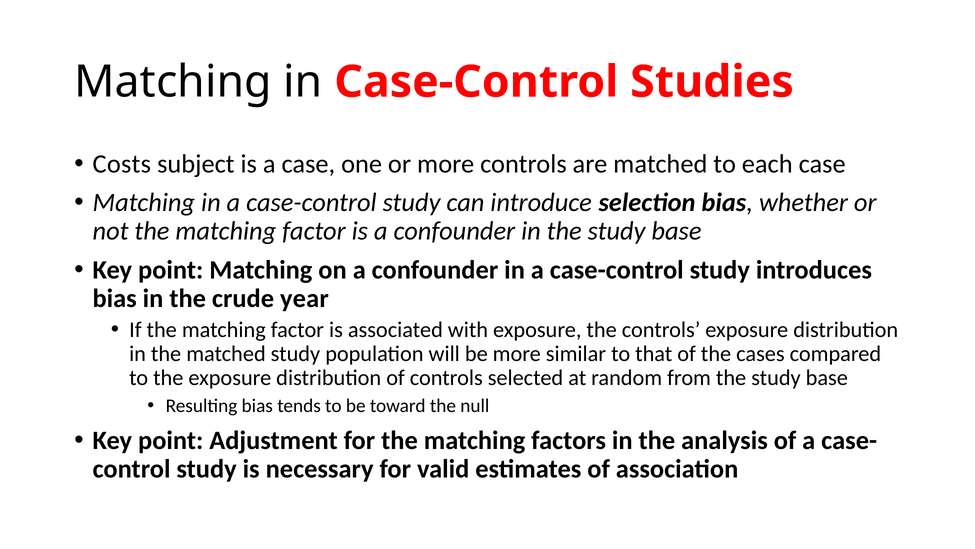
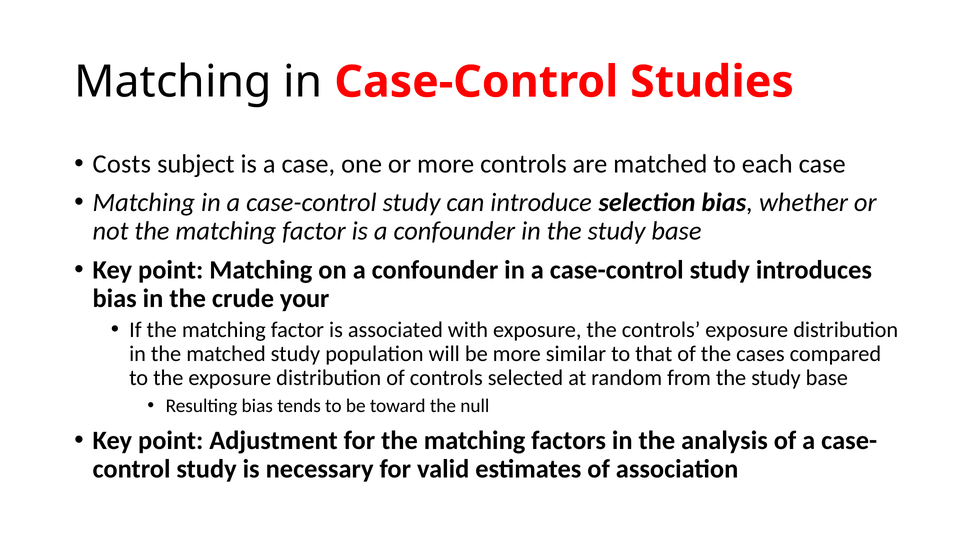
year: year -> your (305, 298)
